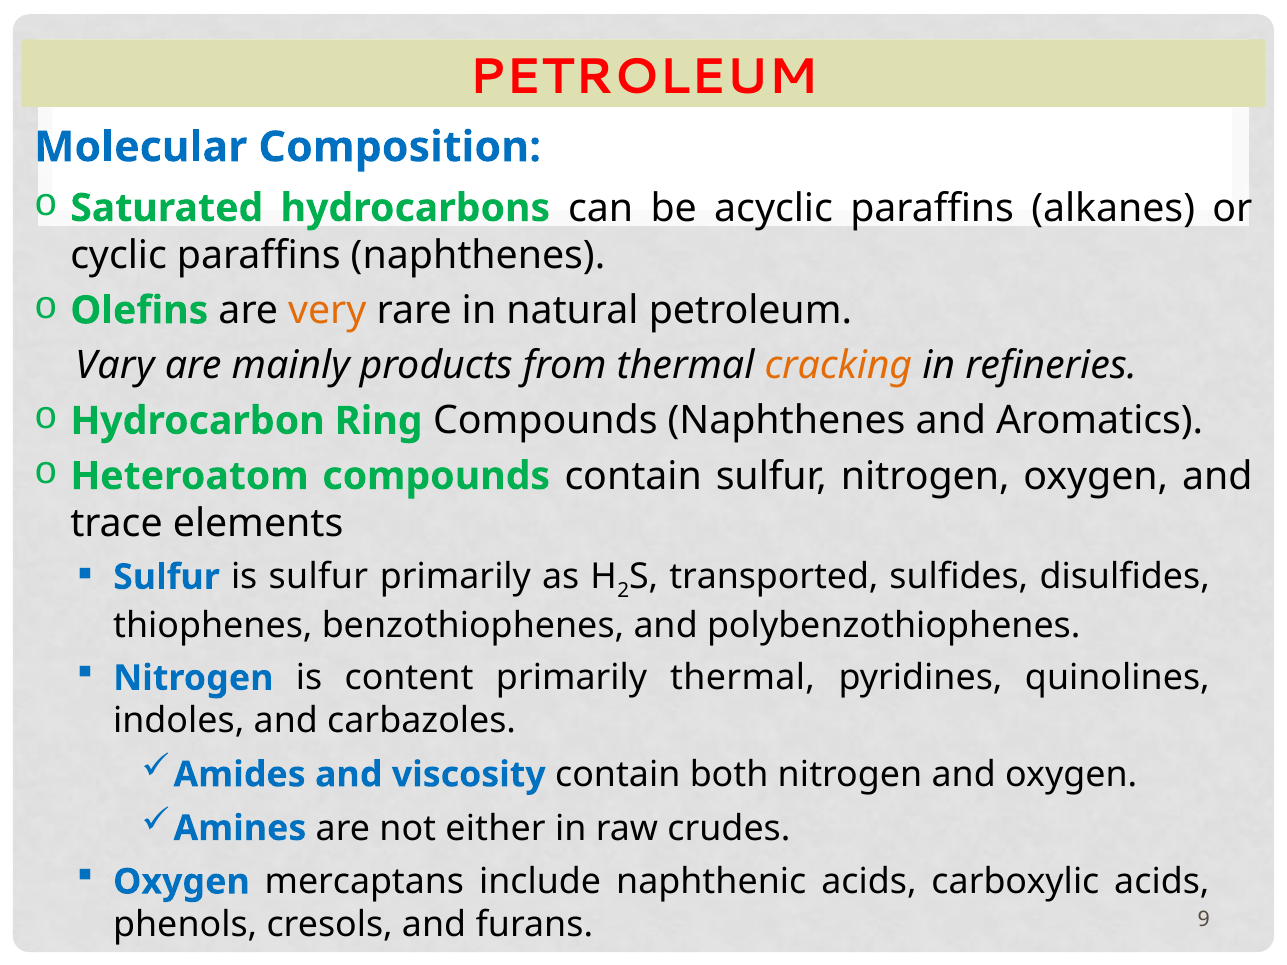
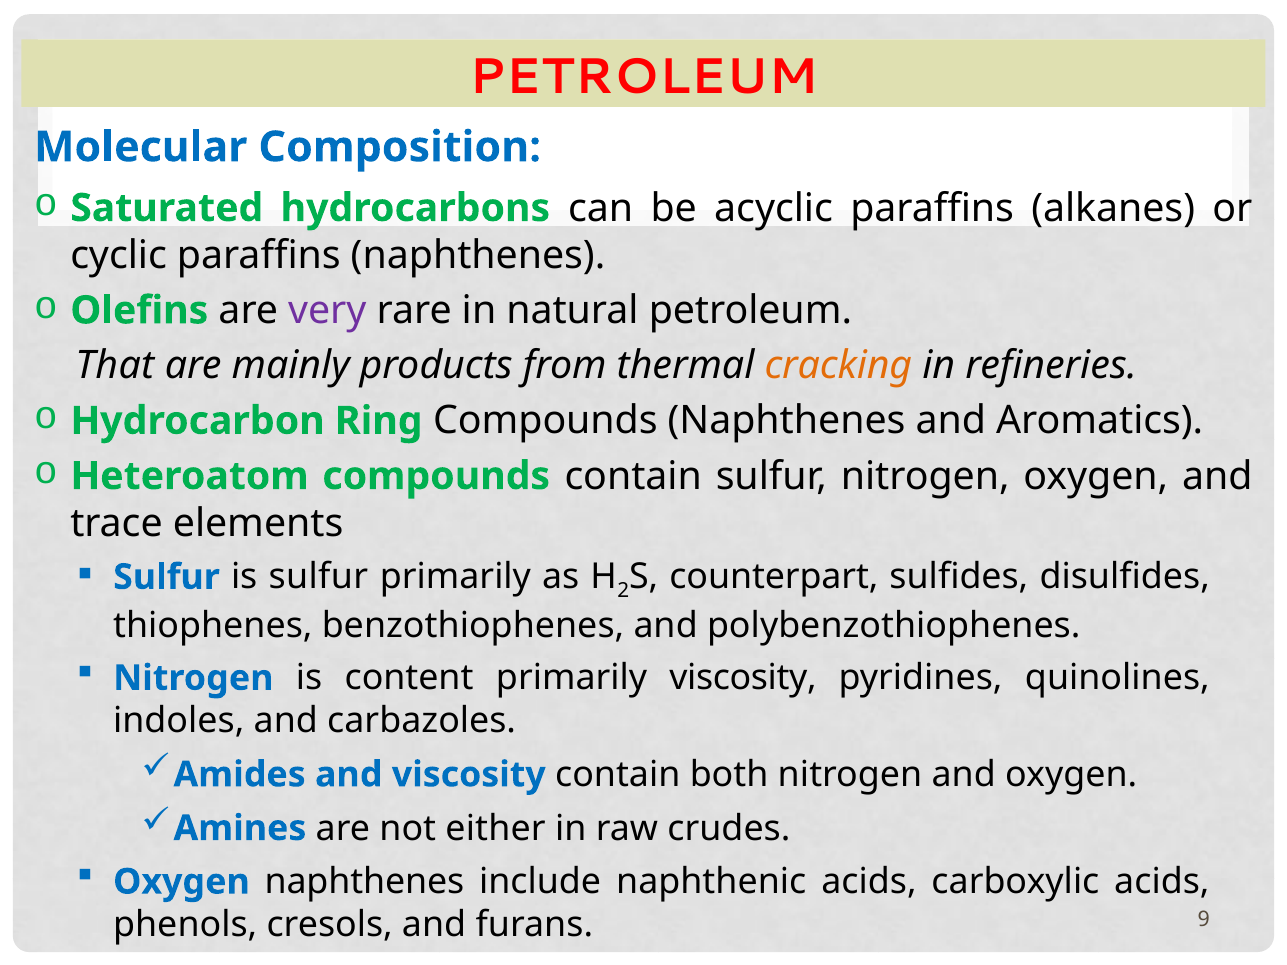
very colour: orange -> purple (327, 311)
Vary: Vary -> That (115, 366)
transported: transported -> counterpart (774, 577)
primarily thermal: thermal -> viscosity (743, 678)
Oxygen mercaptans: mercaptans -> naphthenes (364, 882)
